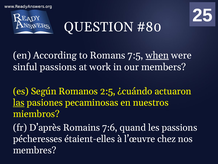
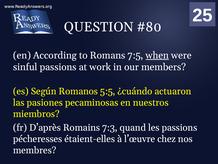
2:5: 2:5 -> 5:5 (108, 91)
las underline: present -> none (19, 102)
7:6: 7:6 -> 7:3 (110, 127)
